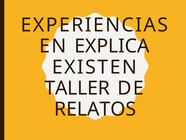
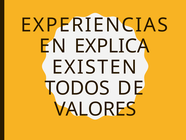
TALLER: TALLER -> TODOS (77, 88)
RELATOS: RELATOS -> VALORES (95, 109)
